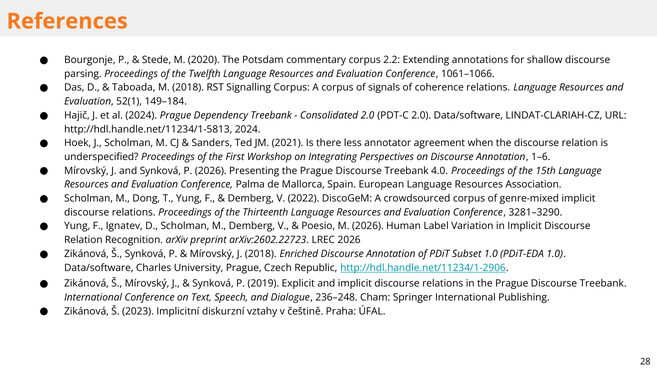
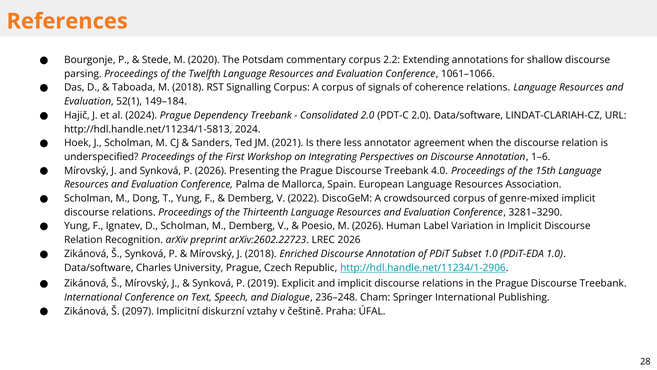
2023: 2023 -> 2097 (138, 311)
